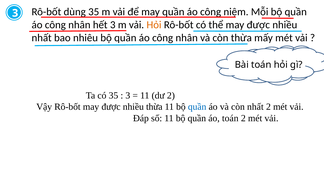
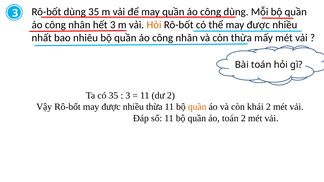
niệm: niệm -> dùng (236, 12)
quần colour: blue -> orange (197, 107)
còn nhất: nhất -> khái (255, 107)
